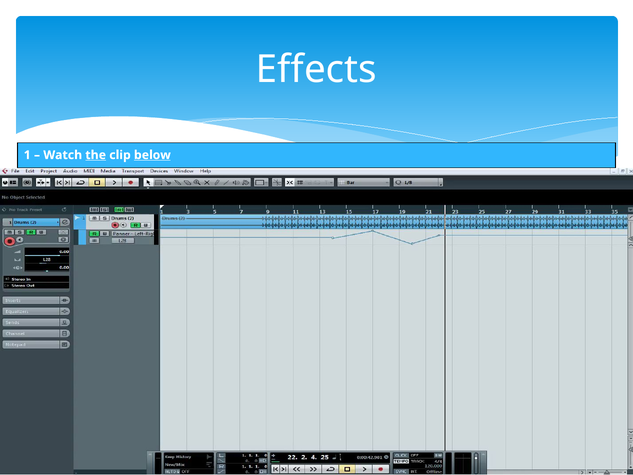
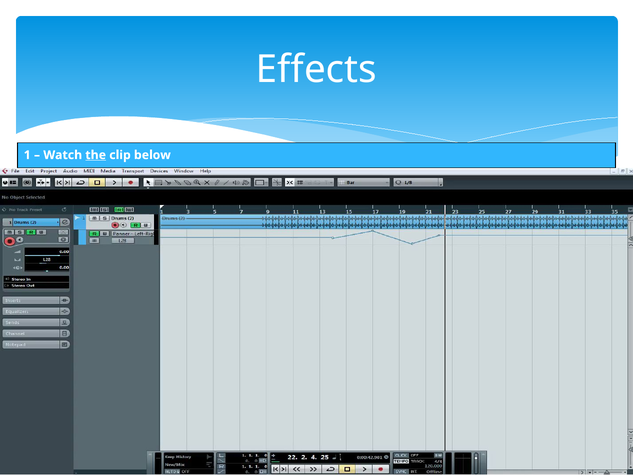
below underline: present -> none (152, 155)
